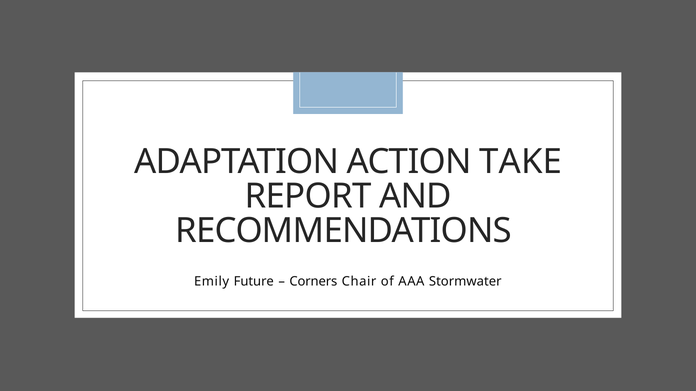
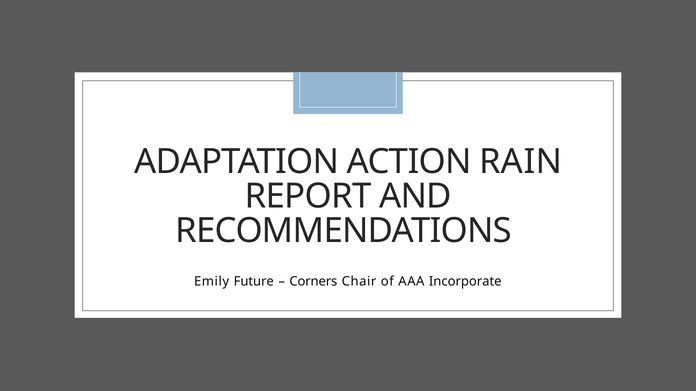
TAKE: TAKE -> RAIN (521, 162)
Stormwater: Stormwater -> Incorporate (465, 282)
